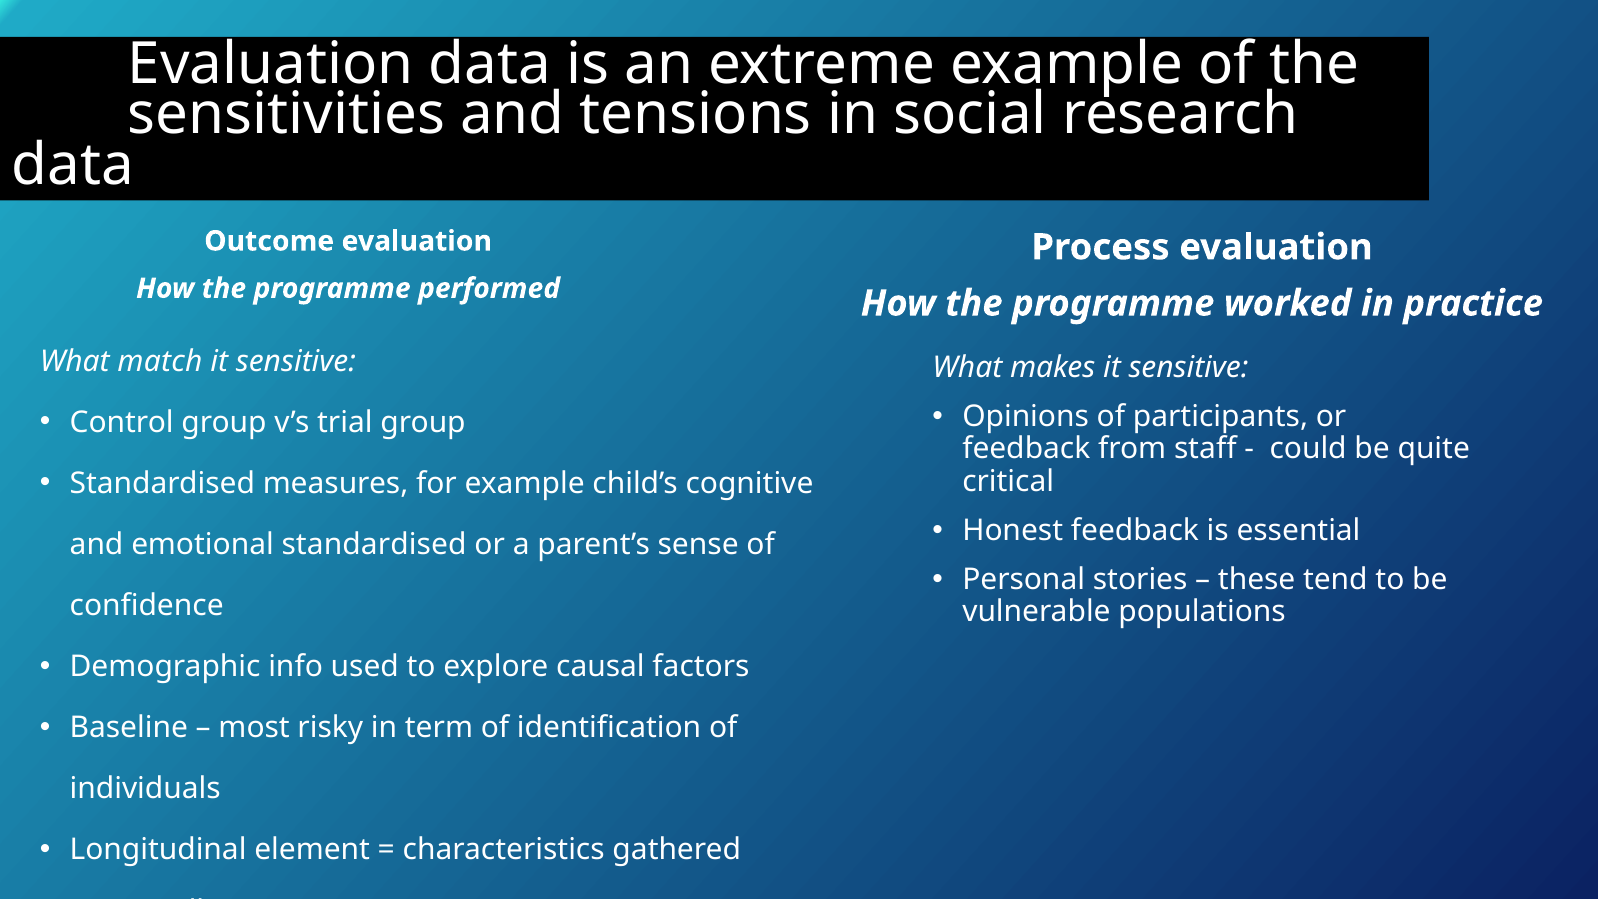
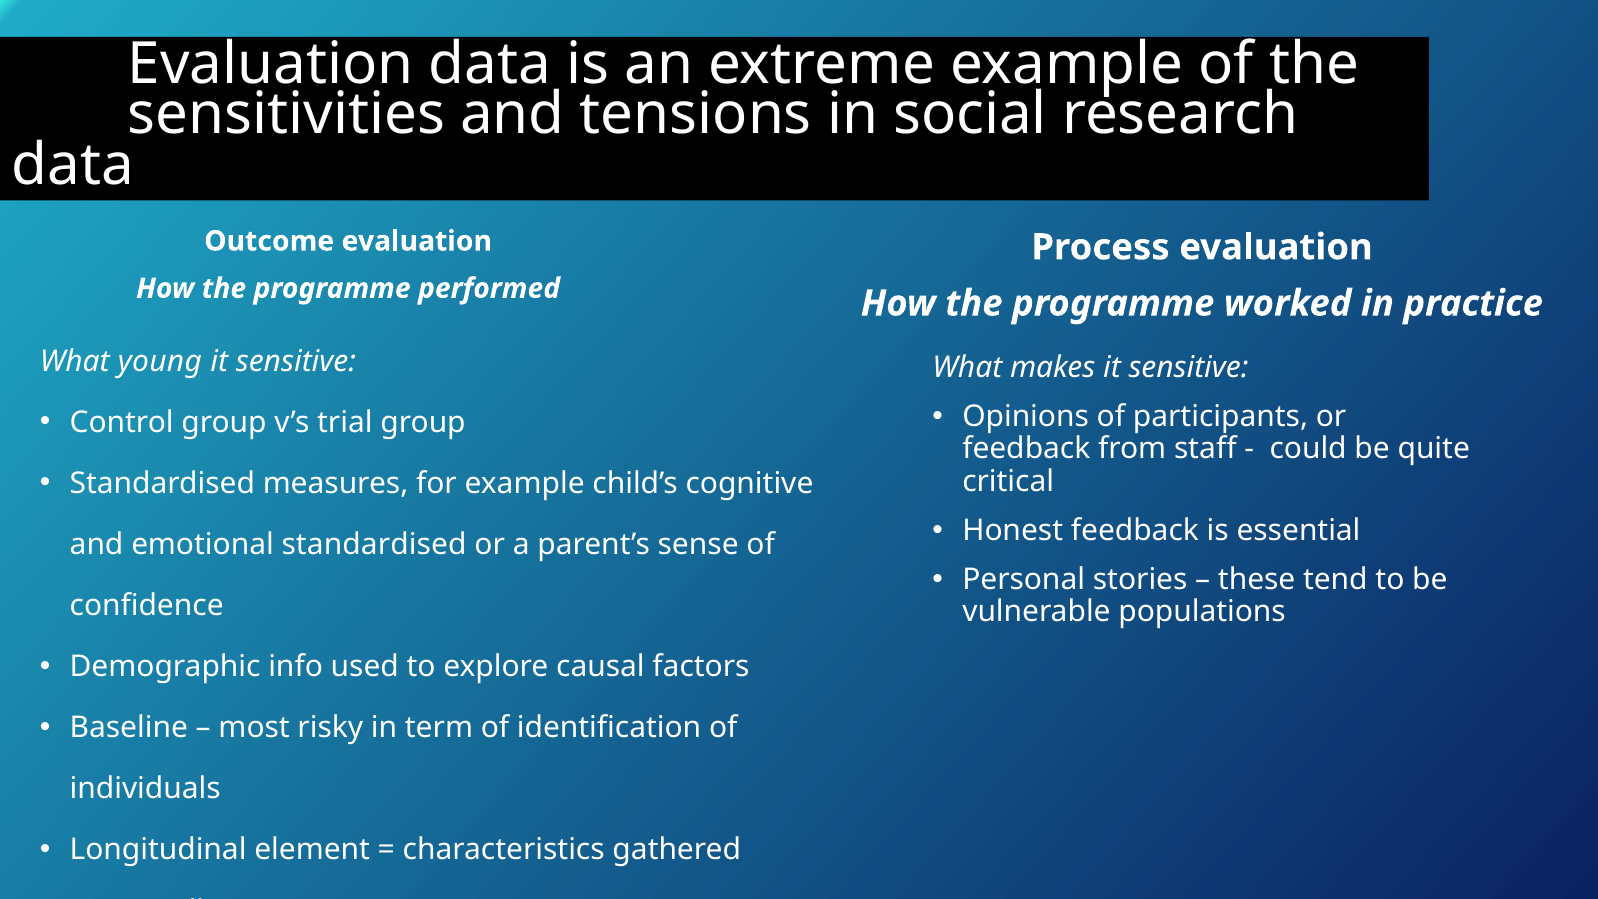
match: match -> young (160, 361)
